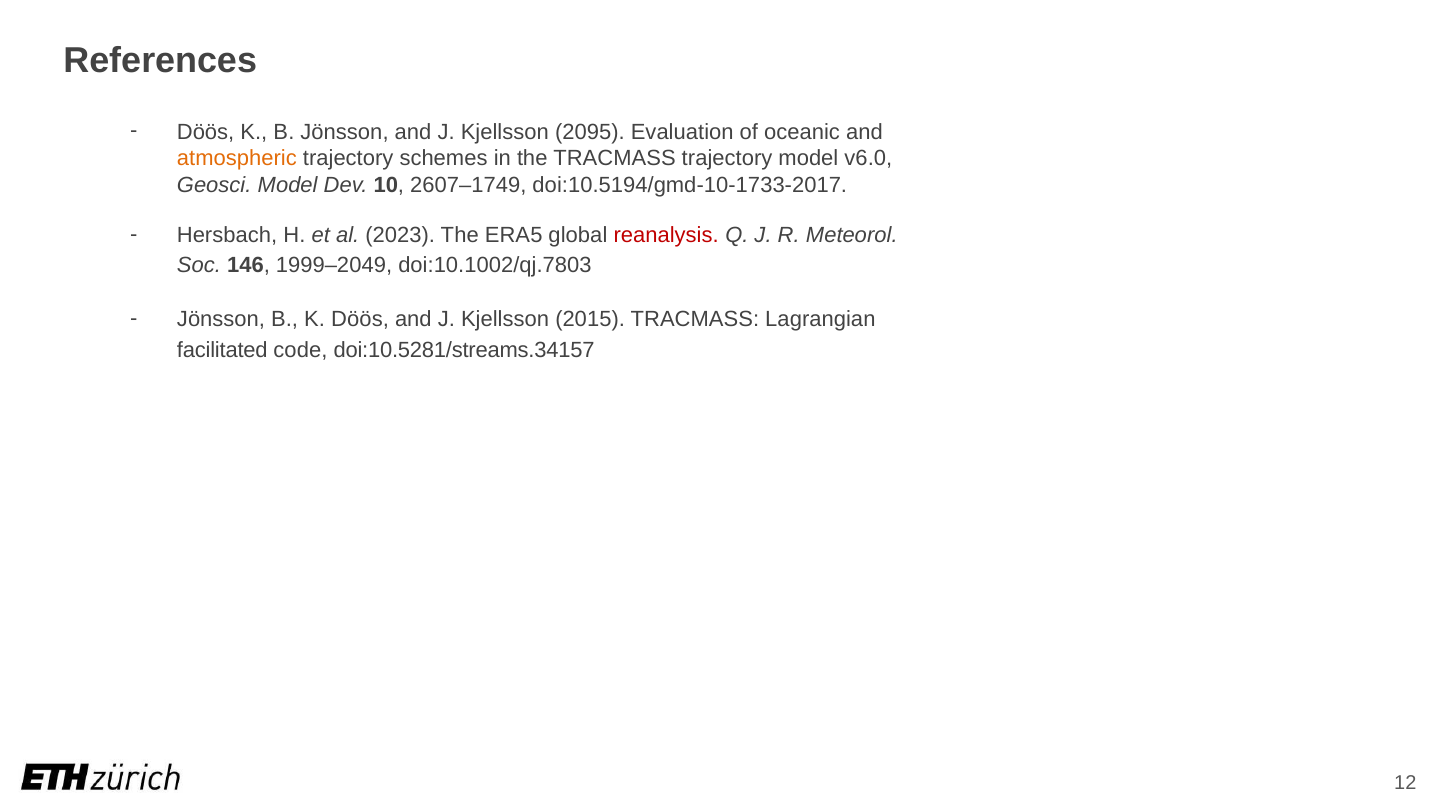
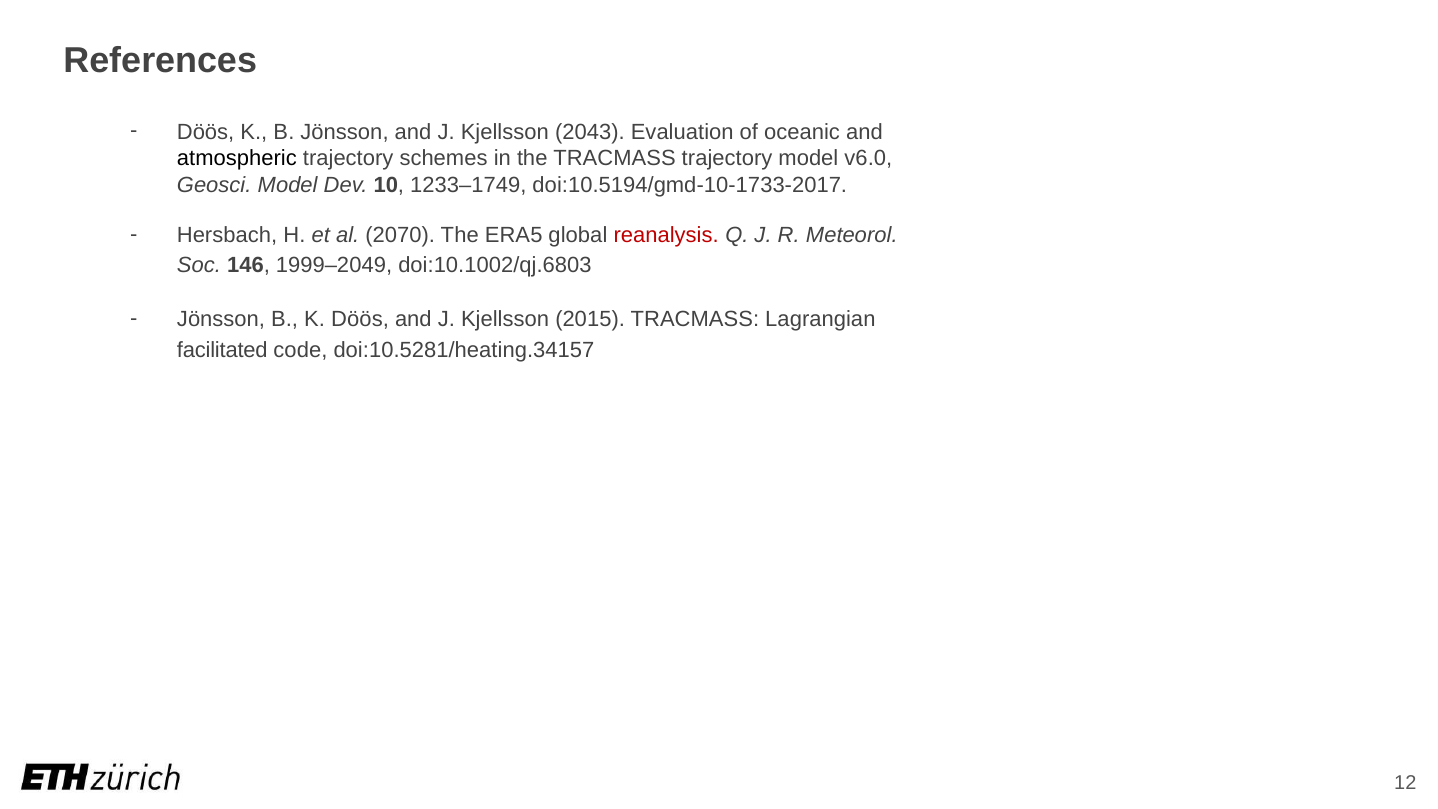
2095: 2095 -> 2043 (590, 132)
atmospheric colour: orange -> black (237, 158)
2607–1749: 2607–1749 -> 1233–1749 (468, 185)
2023: 2023 -> 2070 (400, 235)
doi:10.1002/qj.7803: doi:10.1002/qj.7803 -> doi:10.1002/qj.6803 (495, 265)
doi:10.5281/streams.34157: doi:10.5281/streams.34157 -> doi:10.5281/heating.34157 (464, 350)
